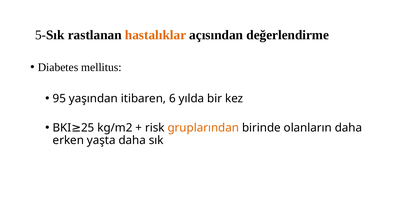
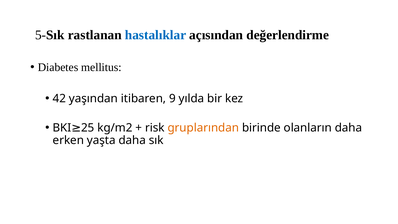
hastalıklar colour: orange -> blue (156, 35)
95: 95 -> 42 (59, 99)
6: 6 -> 9 (172, 99)
